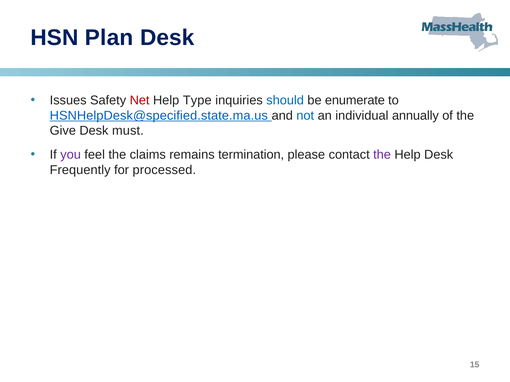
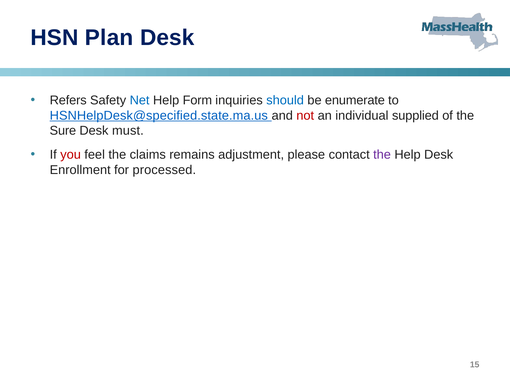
Issues: Issues -> Refers (68, 100)
Net colour: red -> blue (140, 100)
Type: Type -> Form (197, 100)
not colour: blue -> red (305, 116)
annually: annually -> supplied (415, 116)
Give: Give -> Sure (63, 131)
you colour: purple -> red (71, 155)
termination: termination -> adjustment (251, 155)
Frequently: Frequently -> Enrollment (80, 170)
